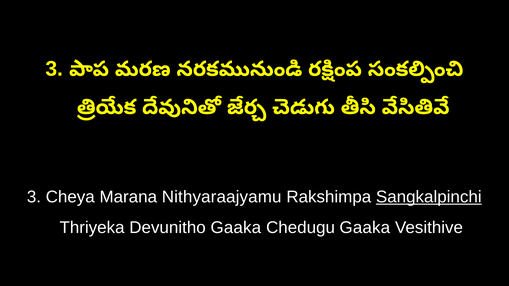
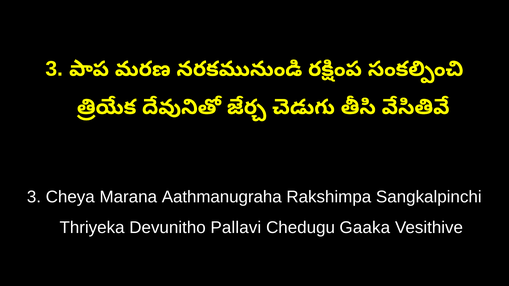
Nithyaraajyamu: Nithyaraajyamu -> Aathmanugraha (222, 197)
Sangkalpinchi underline: present -> none (429, 197)
Devunitho Gaaka: Gaaka -> Pallavi (236, 228)
